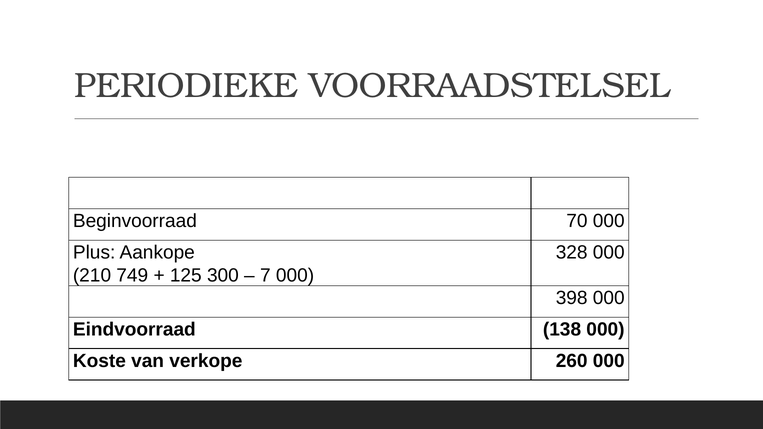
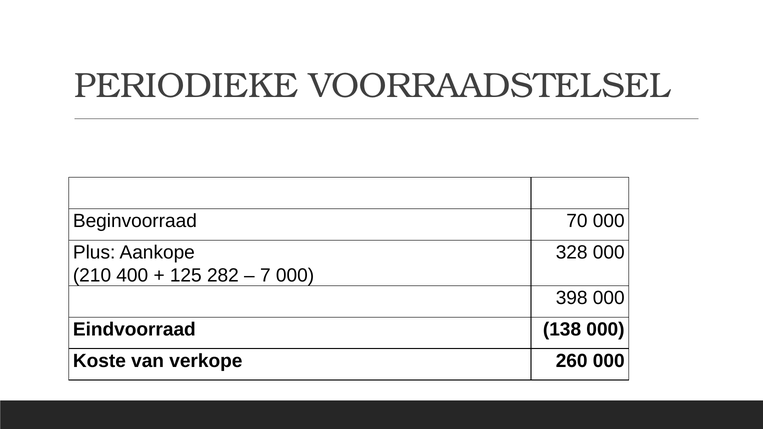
749: 749 -> 400 (132, 275)
300: 300 -> 282 (223, 275)
